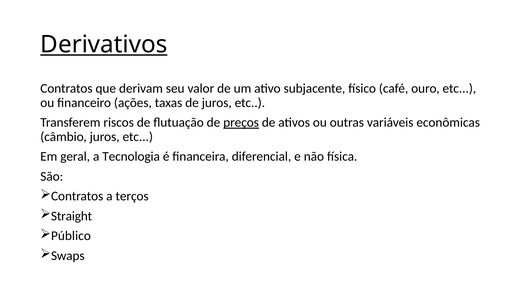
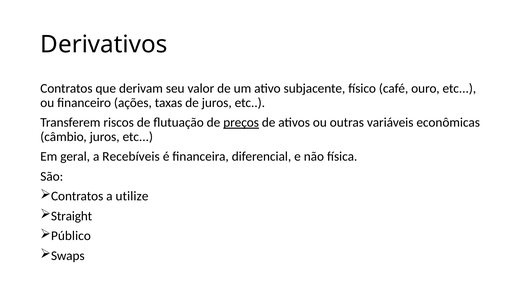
Derivativos underline: present -> none (104, 44)
Tecnologia: Tecnologia -> Recebíveis (131, 156)
terços: terços -> utilize (132, 196)
